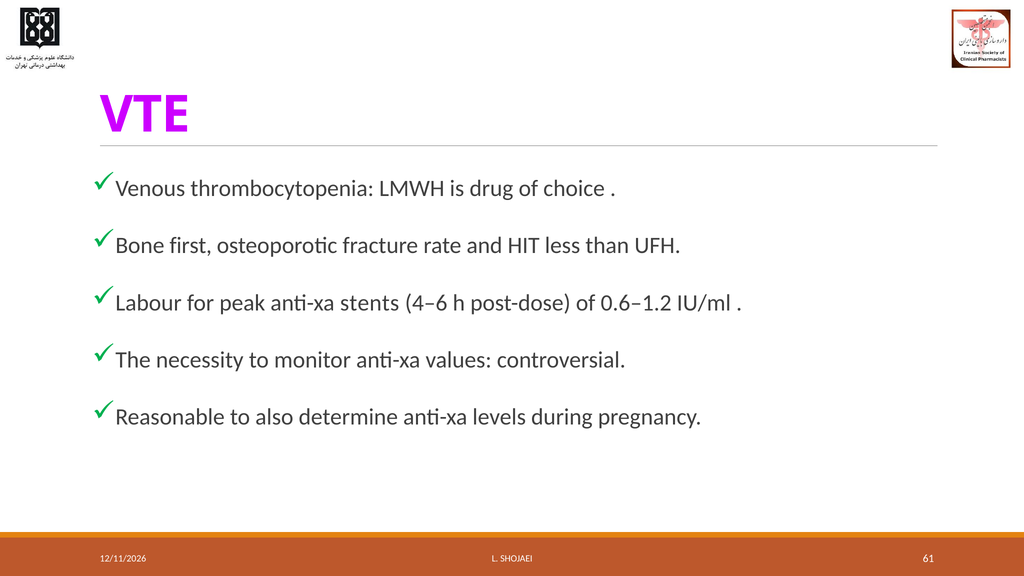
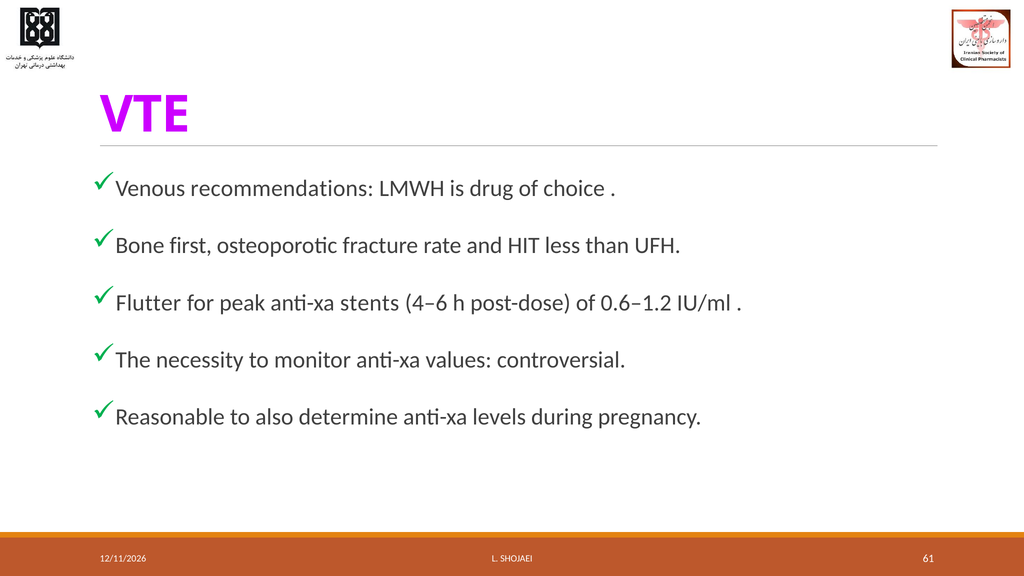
thrombocytopenia: thrombocytopenia -> recommendations (282, 189)
Labour: Labour -> Flutter (148, 303)
